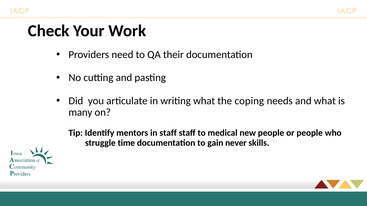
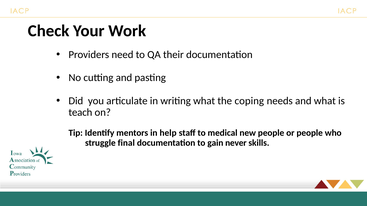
many: many -> teach (80, 113)
in staff: staff -> help (168, 133)
time: time -> final (126, 143)
